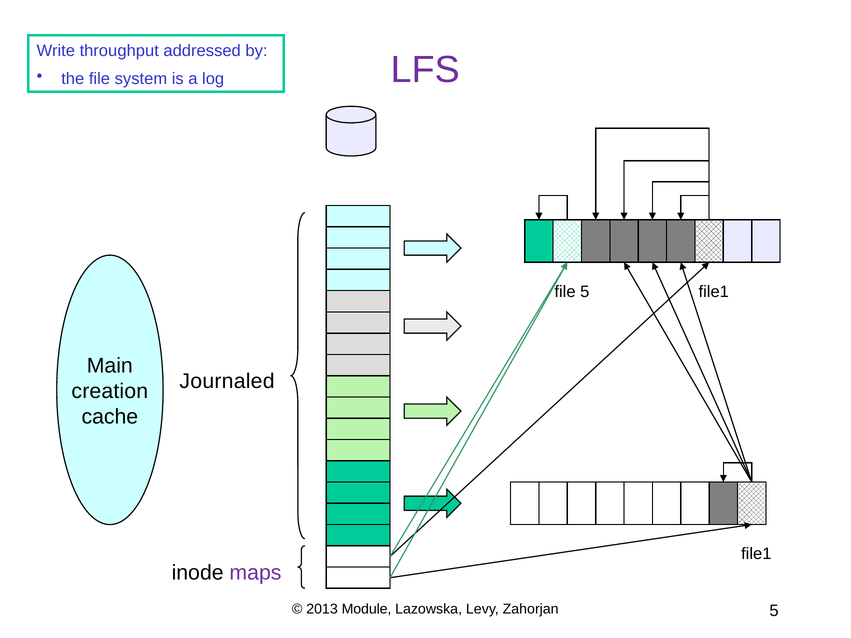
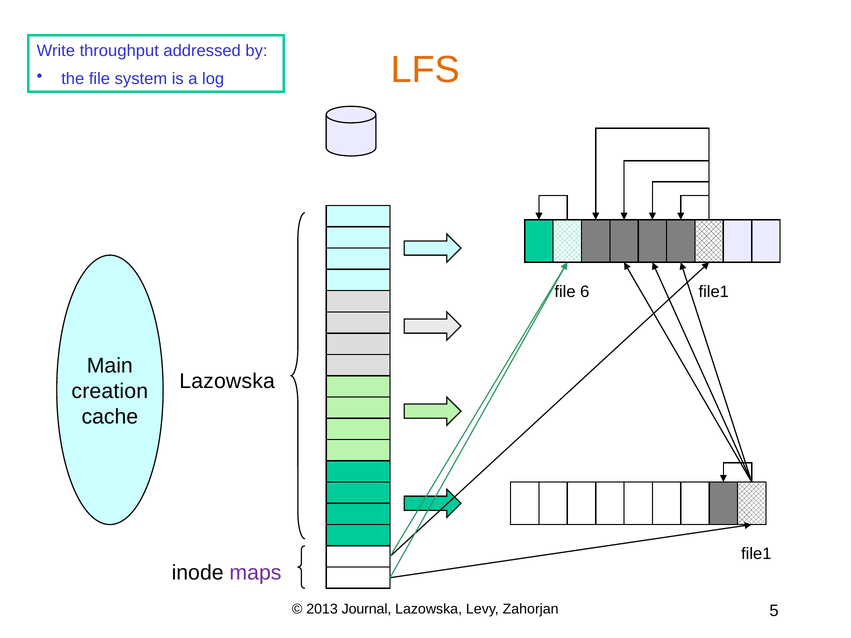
LFS colour: purple -> orange (425, 70)
file 5: 5 -> 6 (585, 292)
Journaled: Journaled -> Lazowska (227, 381)
Module: Module -> Journal (367, 609)
